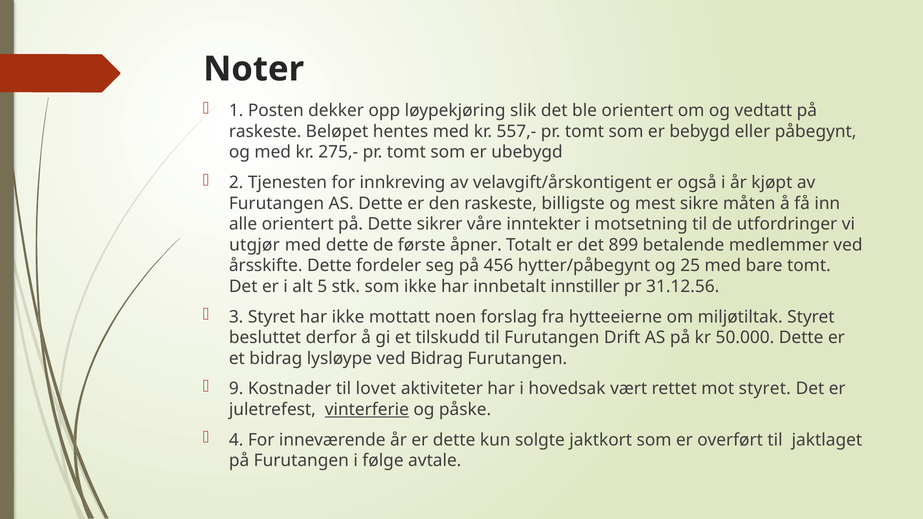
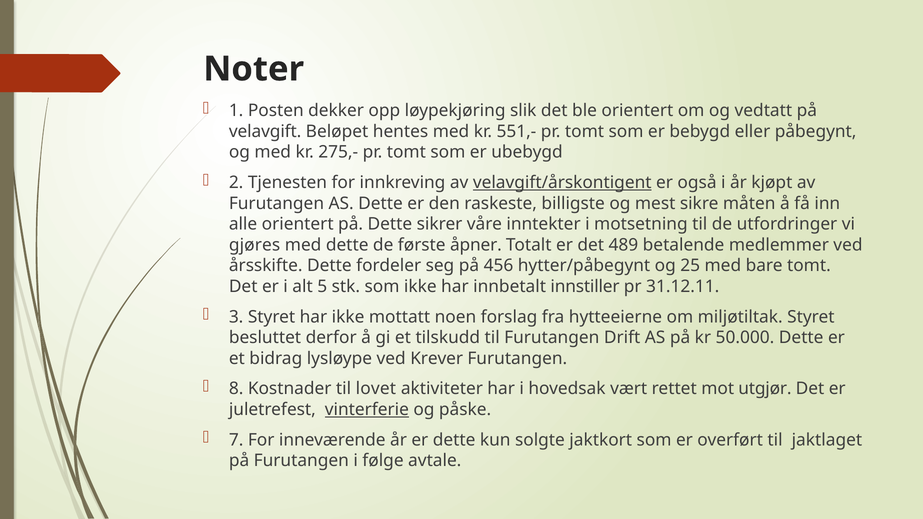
raskeste: raskeste -> velavgift (265, 132)
557,-: 557,- -> 551,- (516, 132)
velavgift/årskontigent underline: none -> present (562, 183)
utgjør: utgjør -> gjøres (255, 245)
899: 899 -> 489 (623, 245)
31.12.56: 31.12.56 -> 31.12.11 (683, 287)
ved Bidrag: Bidrag -> Krever (437, 358)
9: 9 -> 8 (236, 389)
mot styret: styret -> utgjør (765, 389)
4: 4 -> 7 (236, 440)
